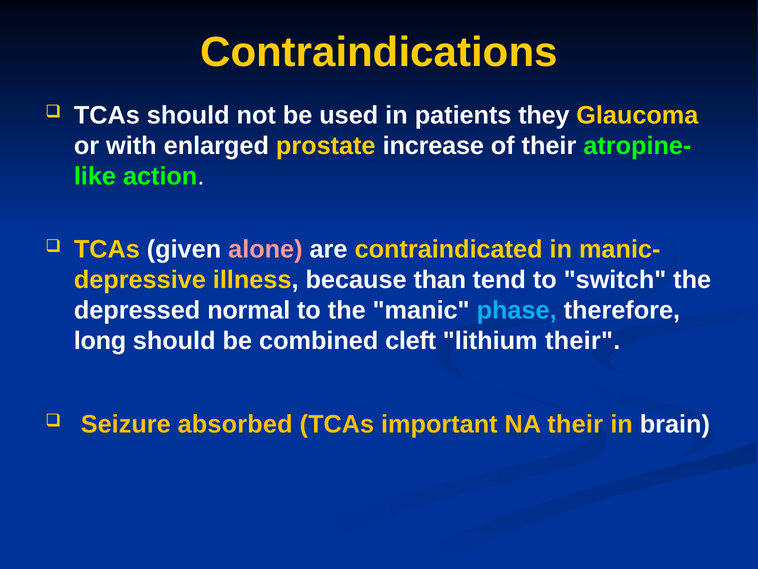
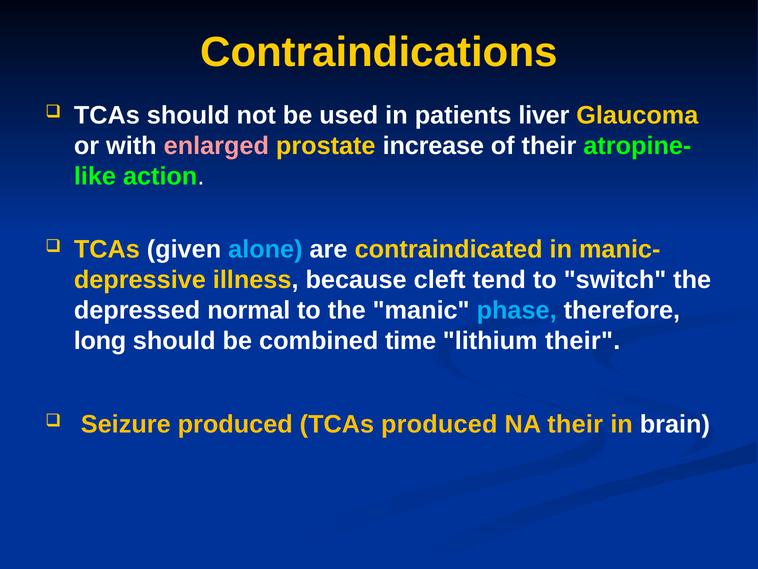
they: they -> liver (544, 115)
enlarged colour: white -> pink (216, 146)
alone colour: pink -> light blue (265, 249)
than: than -> cleft (440, 280)
cleft: cleft -> time (411, 340)
Seizure absorbed: absorbed -> produced (235, 424)
TCAs important: important -> produced (439, 424)
